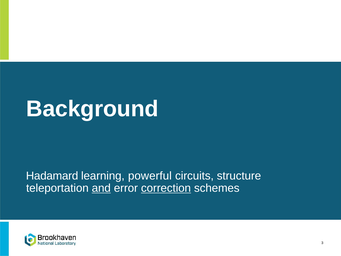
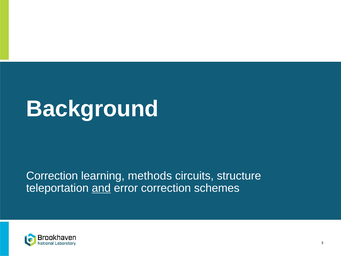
Hadamard: Hadamard -> Correction (52, 176)
powerful: powerful -> methods (150, 176)
correction underline: present -> none (166, 188)
